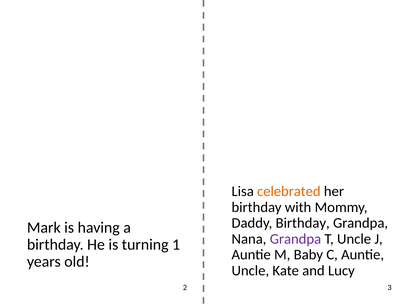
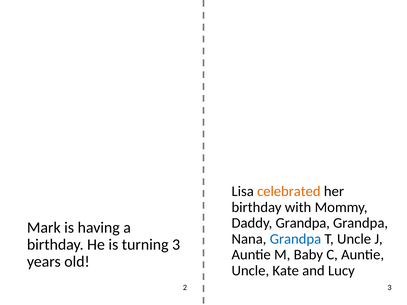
Daddy Birthday: Birthday -> Grandpa (303, 223)
Grandpa colour: purple -> blue (295, 239)
turning 1: 1 -> 3 (176, 245)
